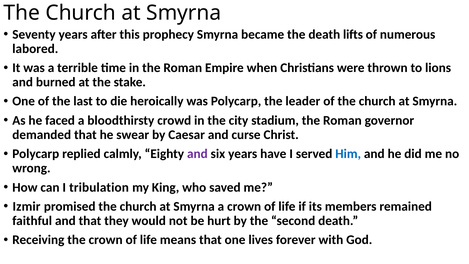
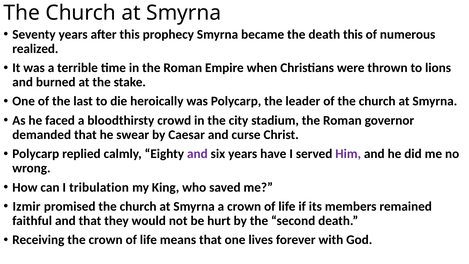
death lifts: lifts -> this (353, 34)
labored: labored -> realized (35, 49)
Him colour: blue -> purple (348, 154)
